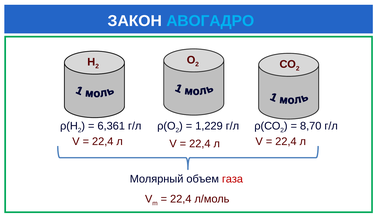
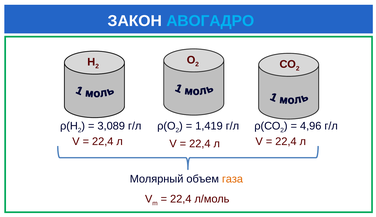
6,361: 6,361 -> 3,089 (111, 126)
1,229: 1,229 -> 1,419 (209, 126)
8,70: 8,70 -> 4,96 (311, 126)
газа colour: red -> orange (232, 179)
